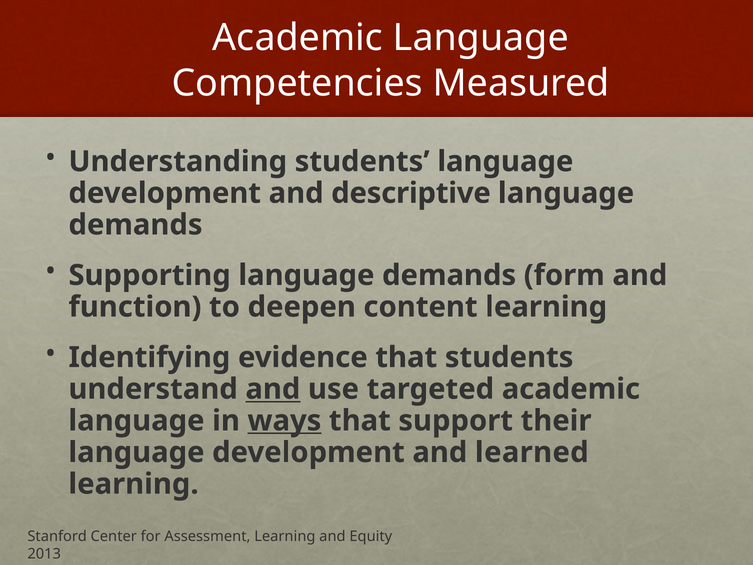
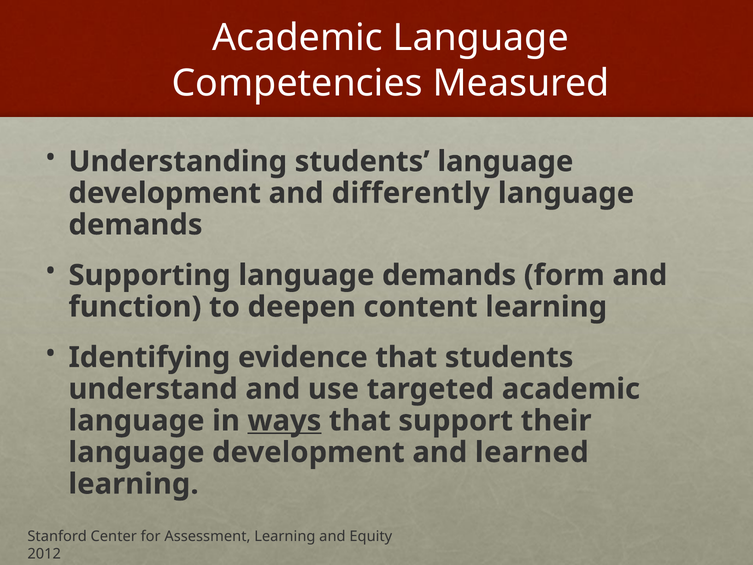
descriptive: descriptive -> differently (411, 193)
and underline: present -> none (273, 389)
2013: 2013 -> 2012 (44, 554)
